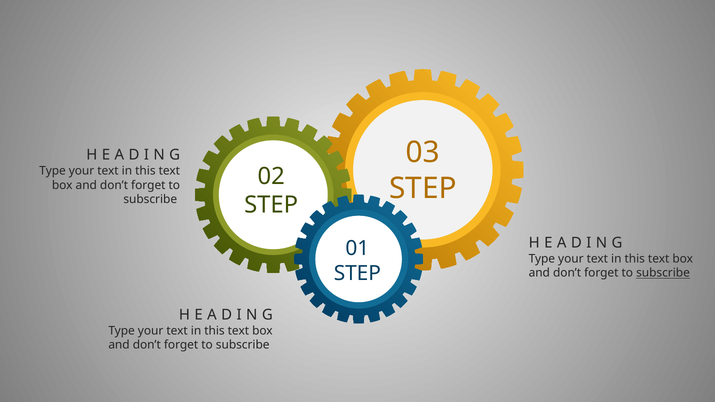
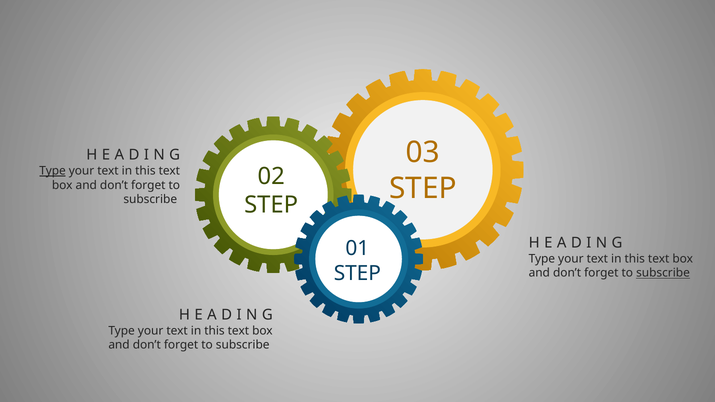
Type underline: none -> present (53, 171)
